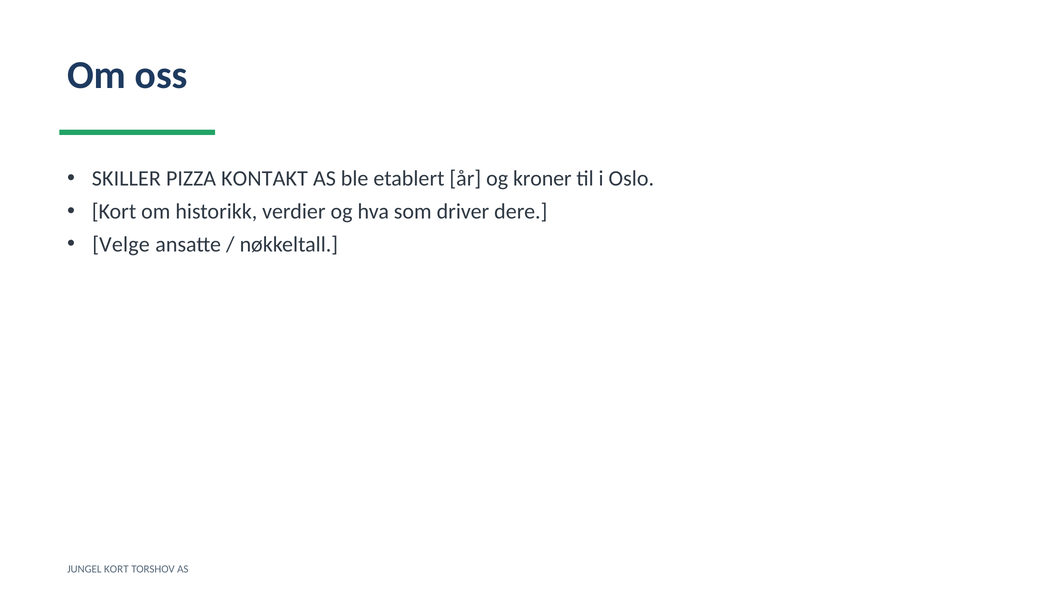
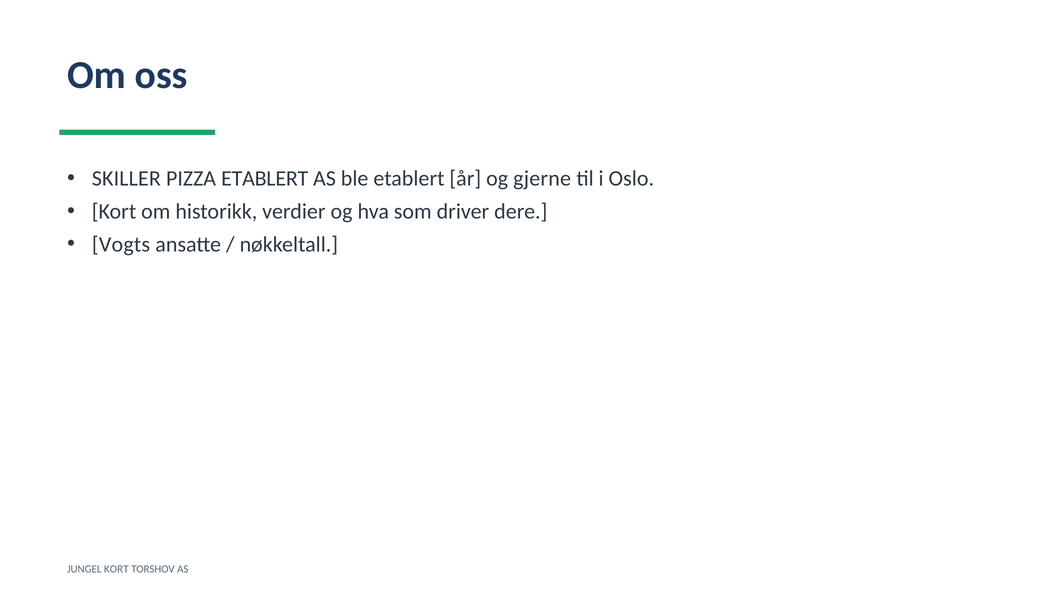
PIZZA KONTAKT: KONTAKT -> ETABLERT (265, 179)
kroner: kroner -> gjerne (542, 179)
Velge: Velge -> Vogts (121, 245)
